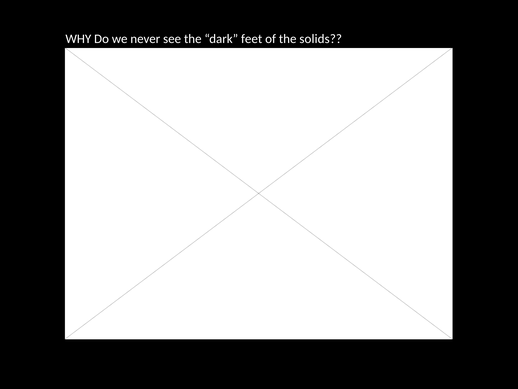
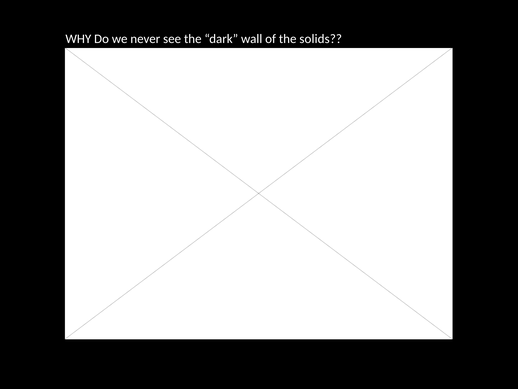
feet: feet -> wall (252, 39)
